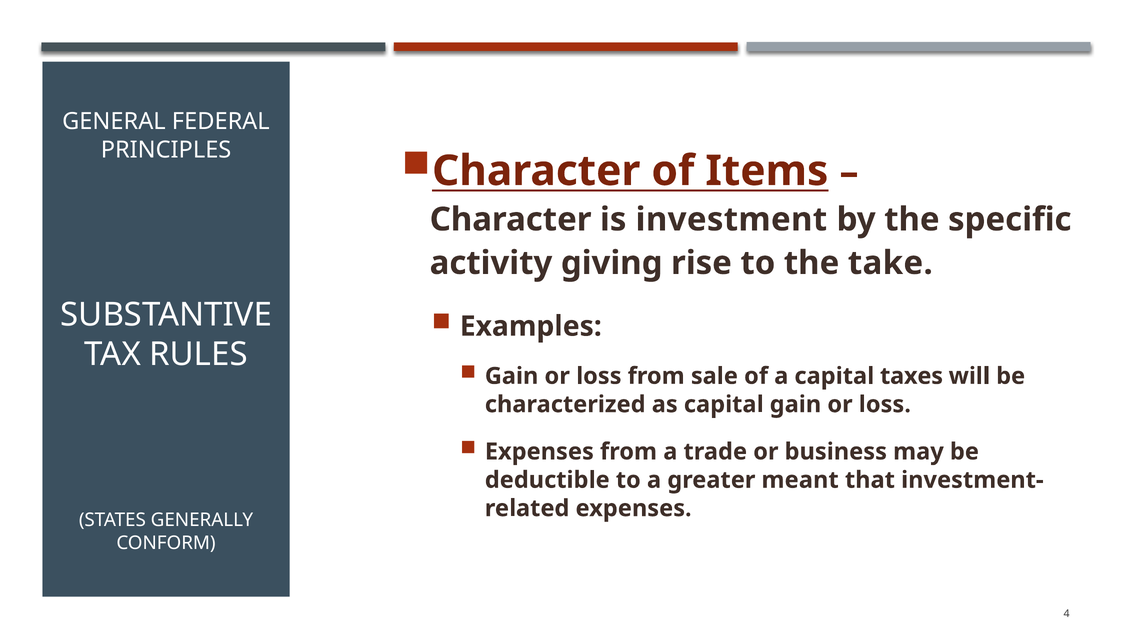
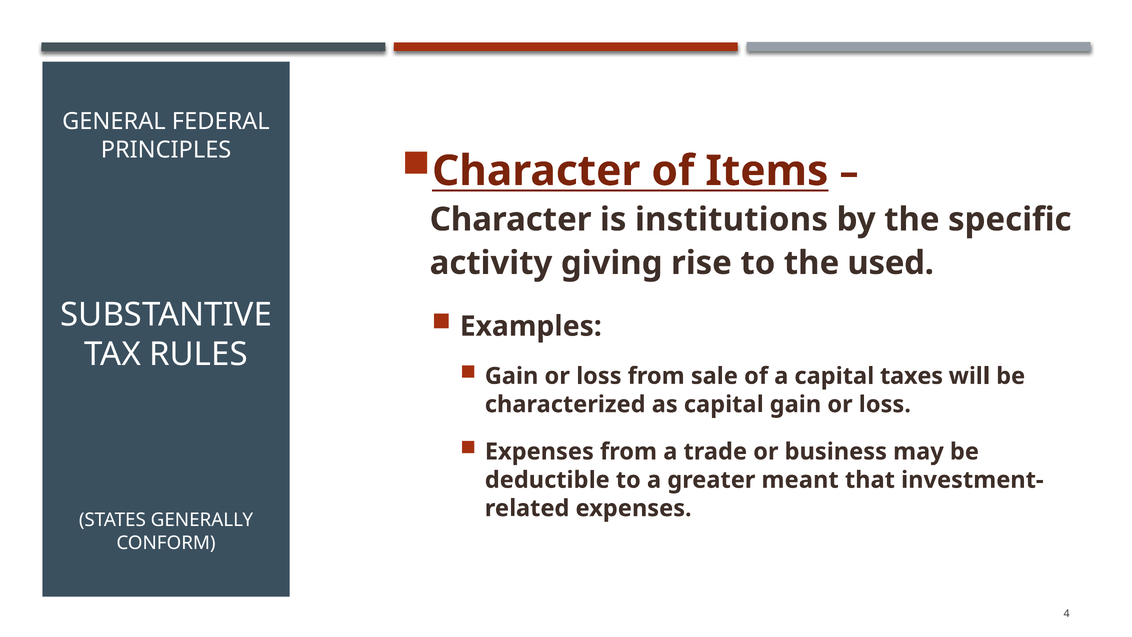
investment: investment -> institutions (731, 219)
take: take -> used (891, 263)
